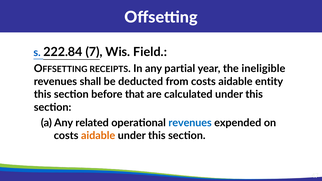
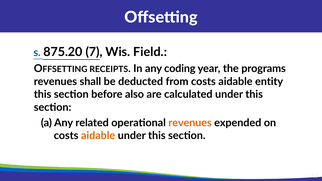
222.84: 222.84 -> 875.20 (63, 52)
partial: partial -> coding (180, 69)
ineligible: ineligible -> programs (264, 69)
that: that -> also (134, 94)
revenues colour: blue -> orange (190, 123)
